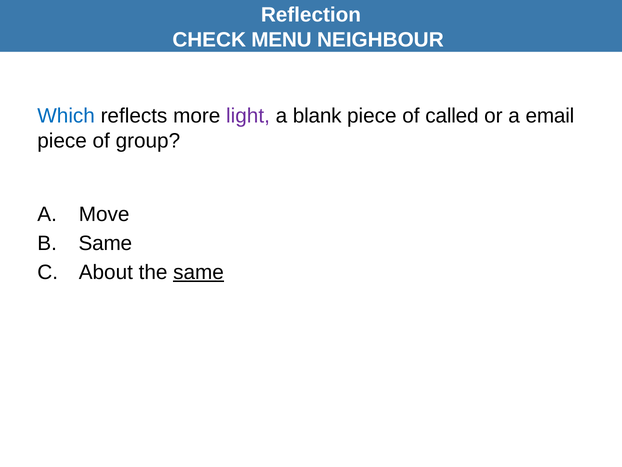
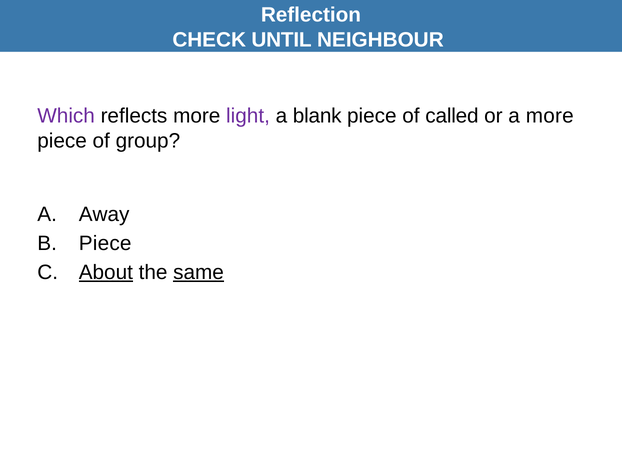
MENU: MENU -> UNTIL (281, 40)
Which colour: blue -> purple (66, 116)
a email: email -> more (550, 116)
Move: Move -> Away (104, 214)
Same: Same -> Piece (105, 243)
About underline: none -> present (106, 272)
